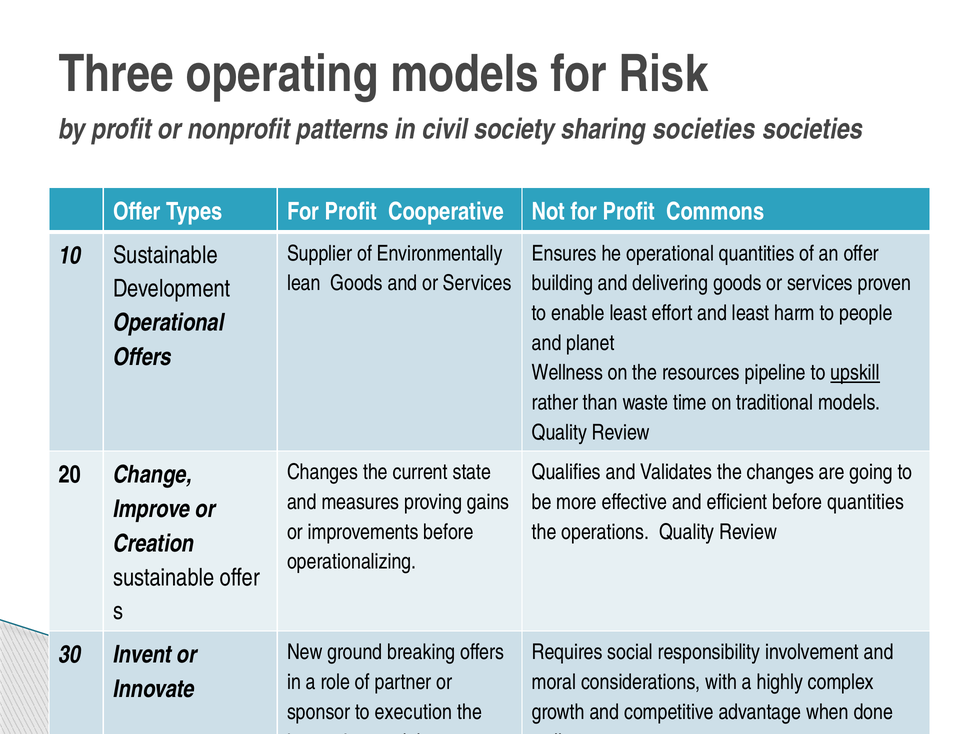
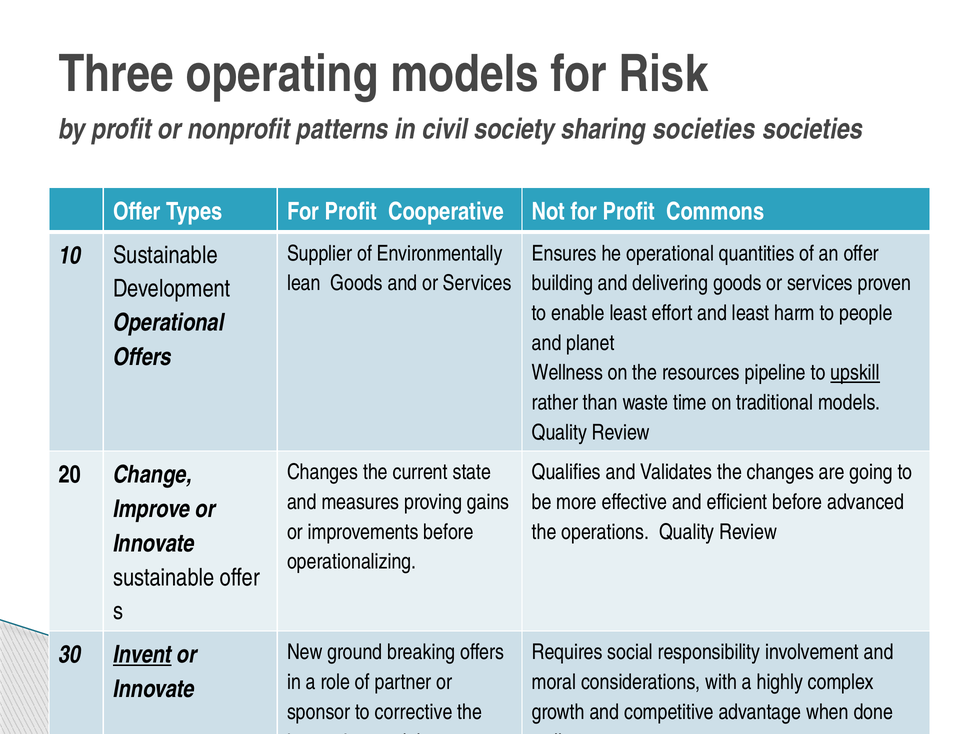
before quantities: quantities -> advanced (866, 502)
Creation: Creation -> Innovate (154, 544)
Invent underline: none -> present (142, 655)
execution: execution -> corrective (414, 712)
